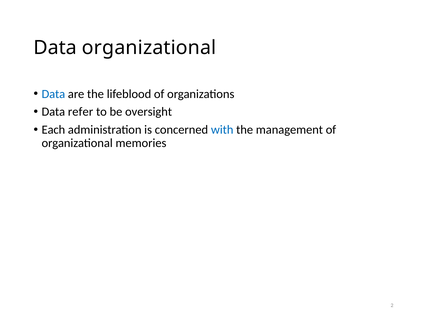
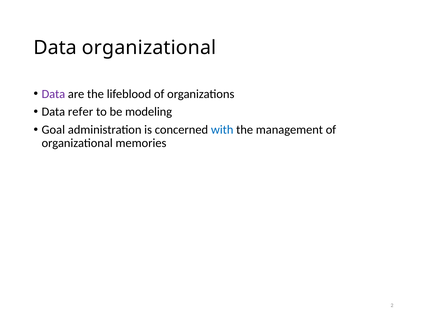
Data colour: blue -> purple (53, 94)
oversight: oversight -> modeling (149, 112)
Each: Each -> Goal (53, 130)
